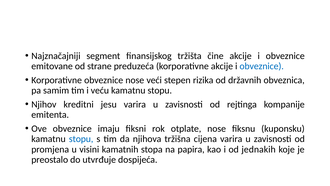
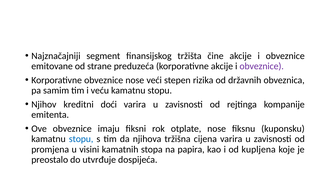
obveznice colour: blue -> purple (262, 66)
jesu: jesu -> doći (109, 104)
jednakih: jednakih -> kupljena (259, 149)
